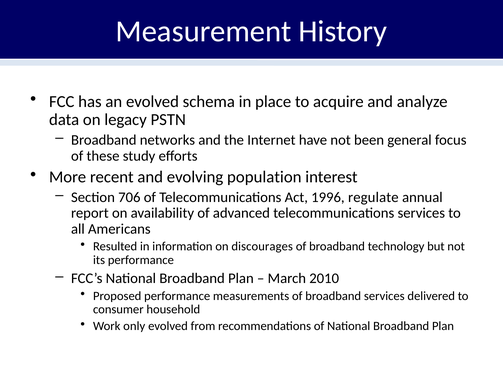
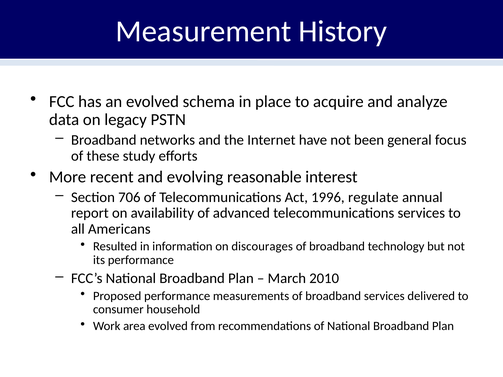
population: population -> reasonable (264, 177)
only: only -> area (134, 326)
